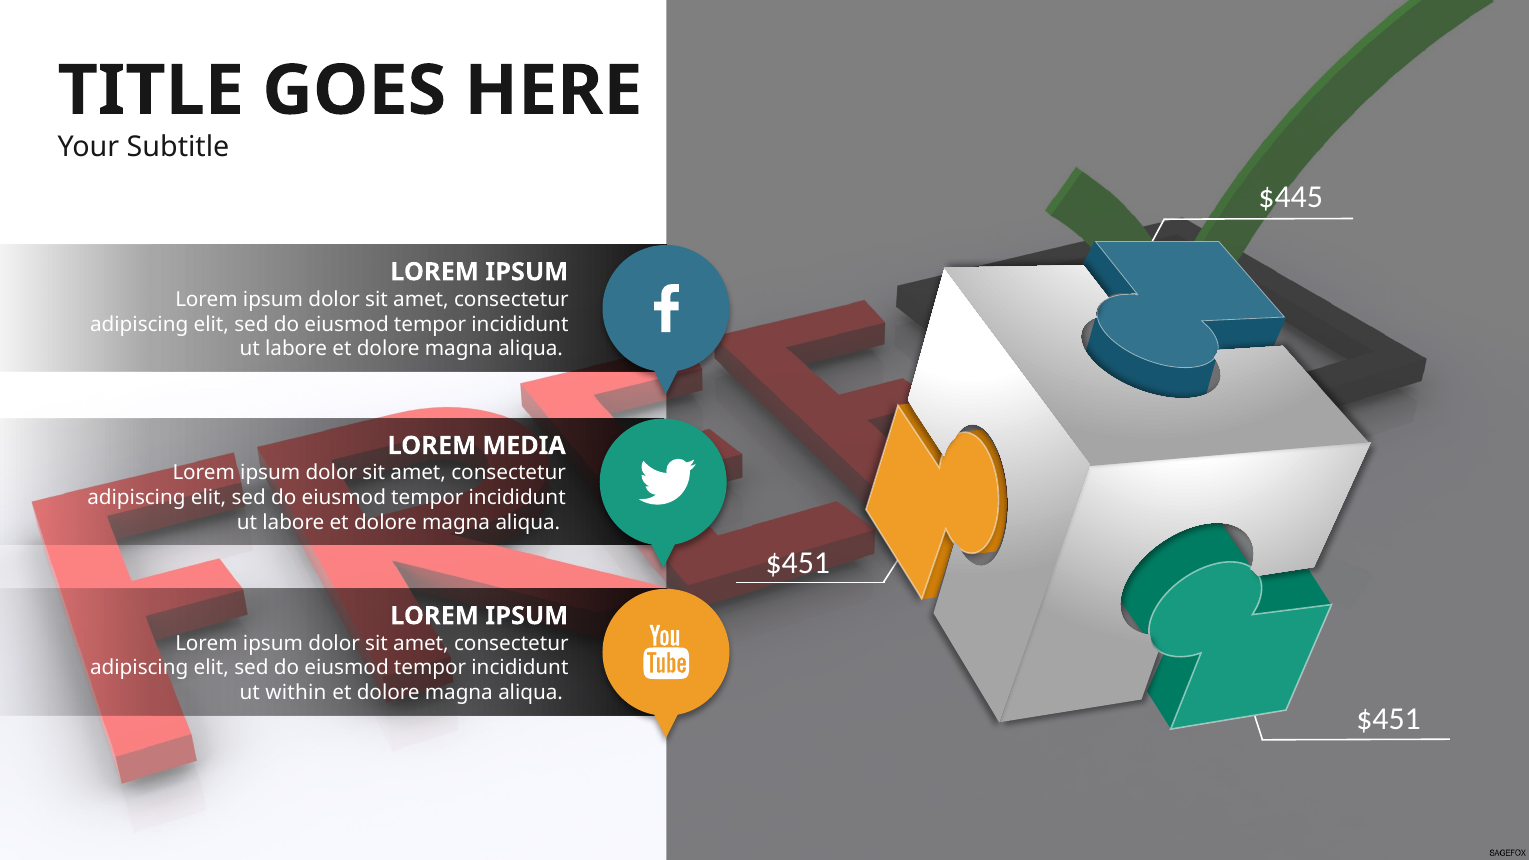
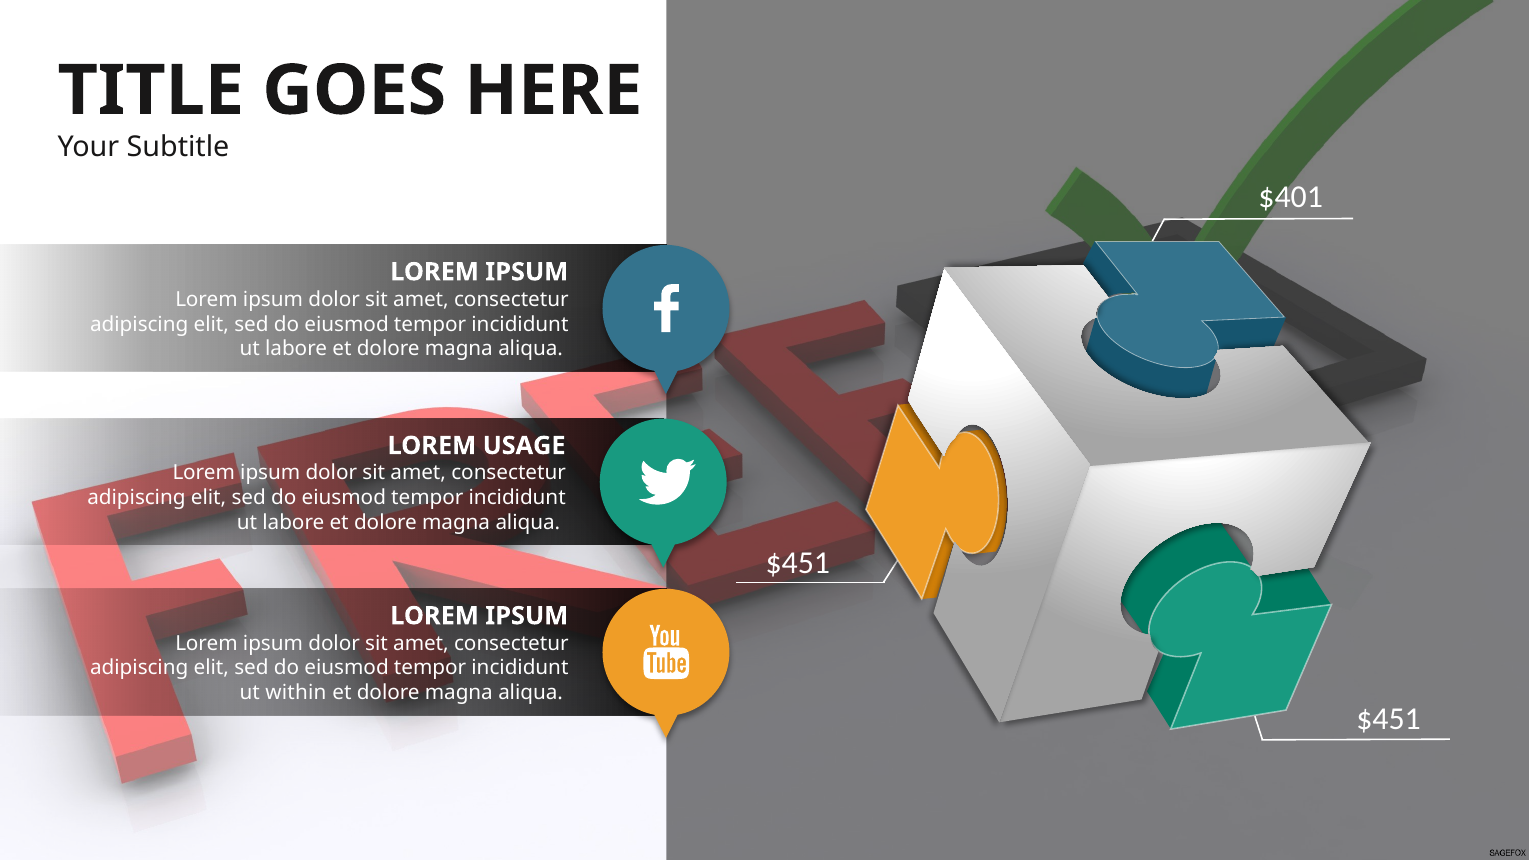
$445: $445 -> $401 (1291, 197)
MEDIA: MEDIA -> USAGE (524, 446)
